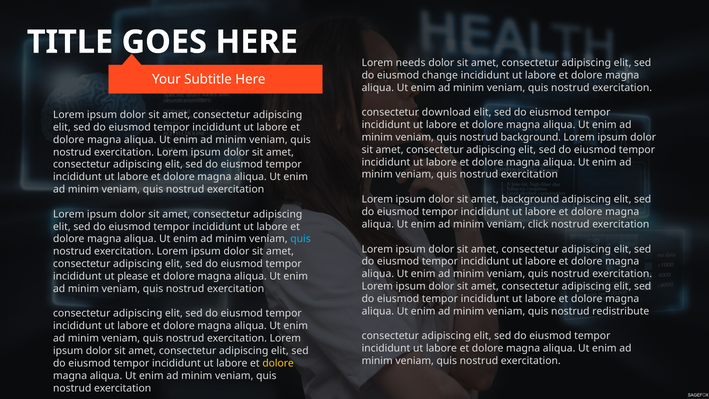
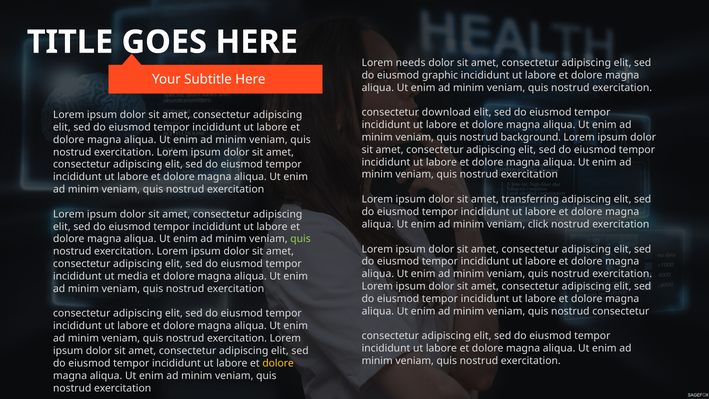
change: change -> graphic (440, 75)
amet background: background -> transferring (530, 199)
quis colour: light blue -> light green (301, 239)
please: please -> media (133, 276)
nostrud redistribute: redistribute -> consectetur (621, 311)
